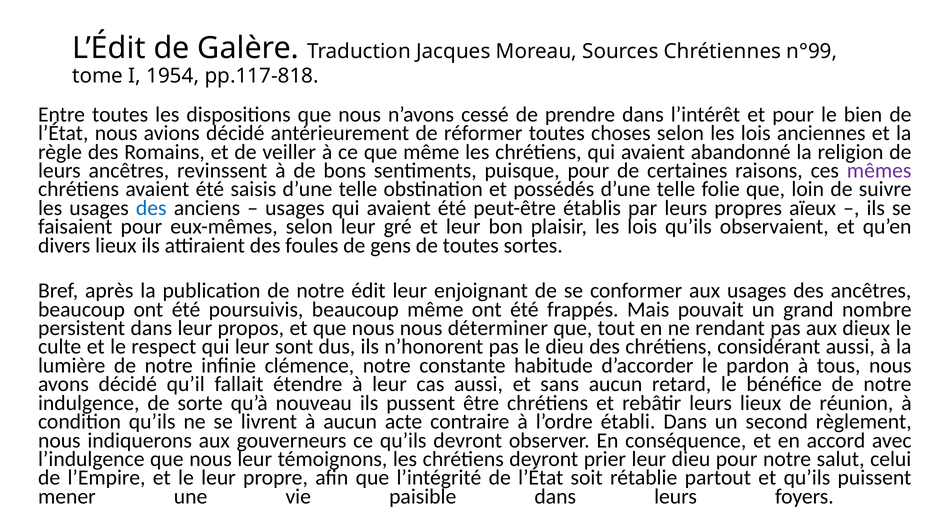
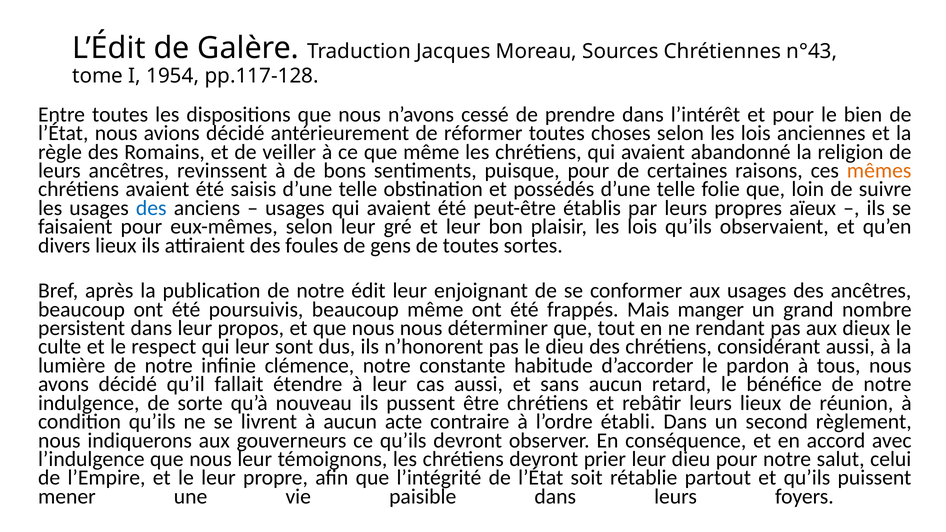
n°99: n°99 -> n°43 (812, 51)
pp.117-818: pp.117-818 -> pp.117-128 (262, 76)
mêmes colour: purple -> orange (879, 171)
pouvait: pouvait -> manger (711, 309)
